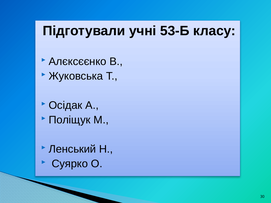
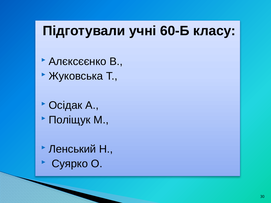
53-Б: 53-Б -> 60-Б (175, 31)
